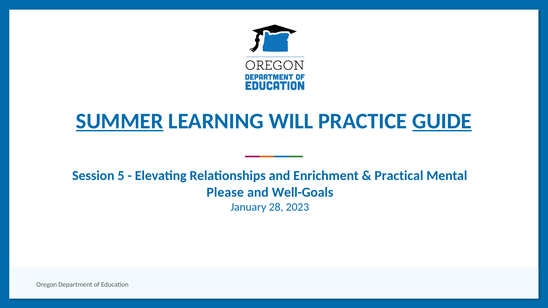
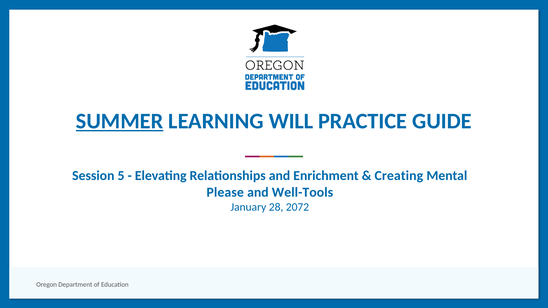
GUIDE underline: present -> none (442, 121)
Practical: Practical -> Creating (399, 176)
Well-Goals: Well-Goals -> Well-Tools (302, 192)
2023: 2023 -> 2072 (297, 207)
